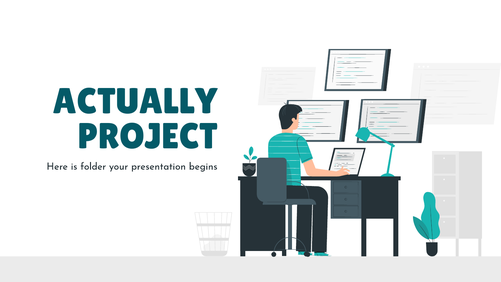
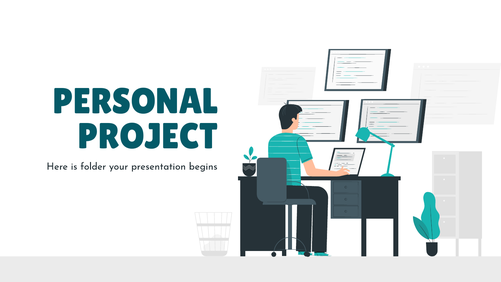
ACTUALLY: ACTUALLY -> PERSONAL (135, 102)
